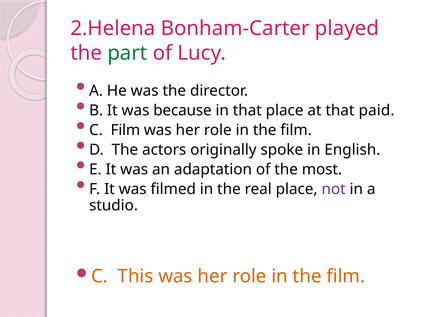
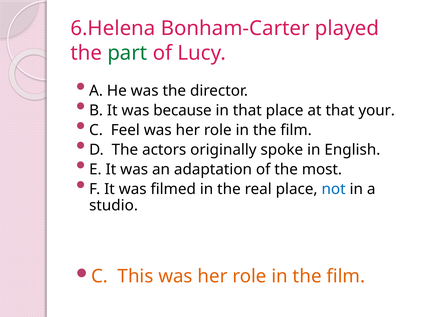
2.Helena: 2.Helena -> 6.Helena (113, 28)
paid: paid -> your (377, 110)
C Film: Film -> Feel (125, 130)
not colour: purple -> blue (334, 189)
